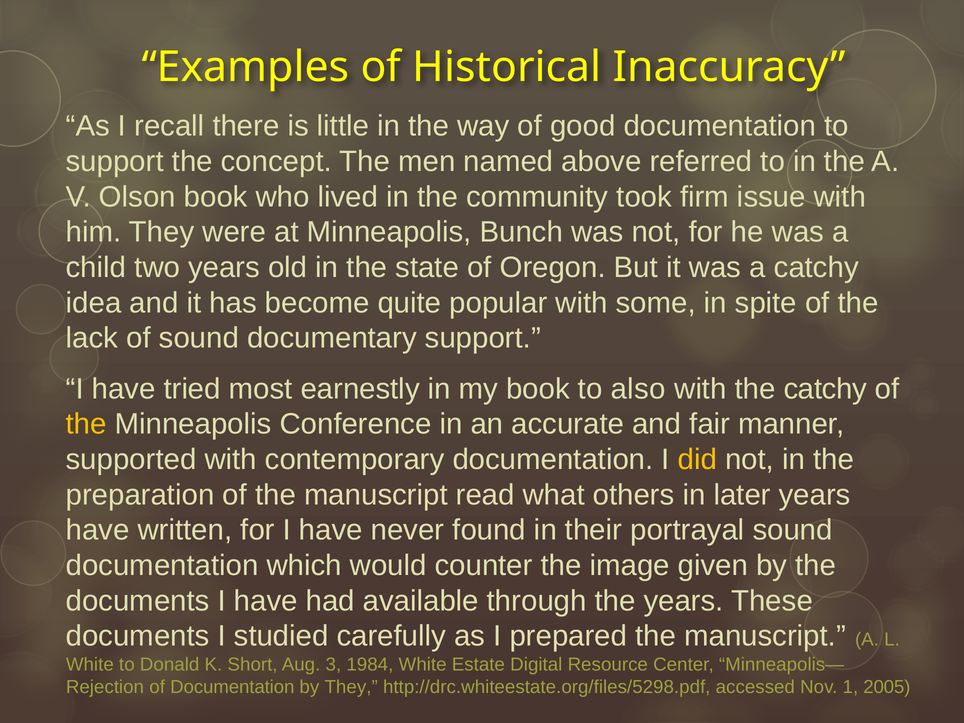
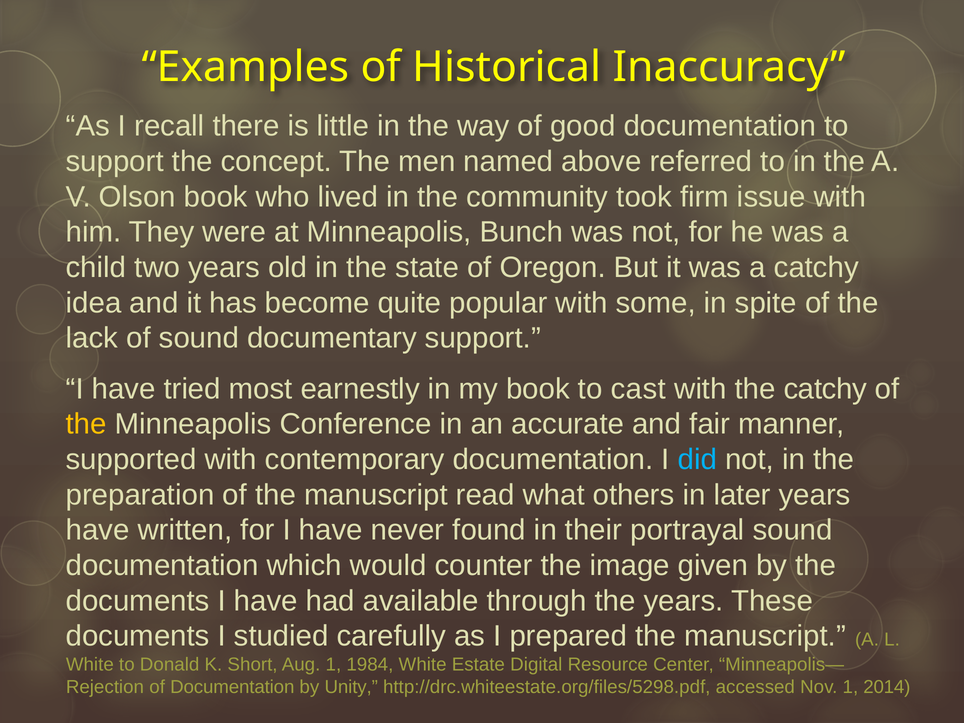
also: also -> cast (638, 389)
did colour: yellow -> light blue (697, 460)
Aug 3: 3 -> 1 (333, 664)
by They: They -> Unity (351, 687)
2005: 2005 -> 2014 (887, 687)
